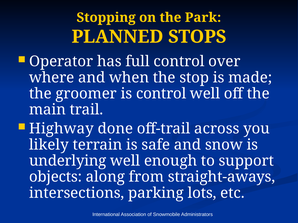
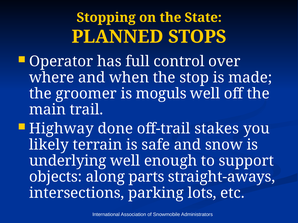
Park: Park -> State (203, 18)
is control: control -> moguls (161, 94)
across: across -> stakes (217, 129)
from: from -> parts (146, 177)
